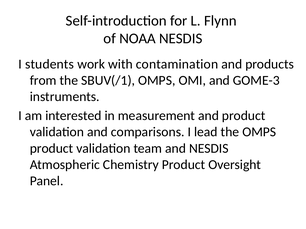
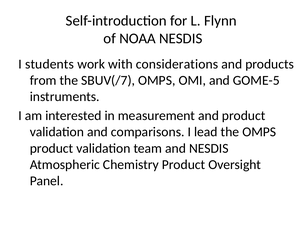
contamination: contamination -> considerations (177, 64)
SBUV(/1: SBUV(/1 -> SBUV(/7 (108, 81)
GOME-3: GOME-3 -> GOME-5 (256, 81)
